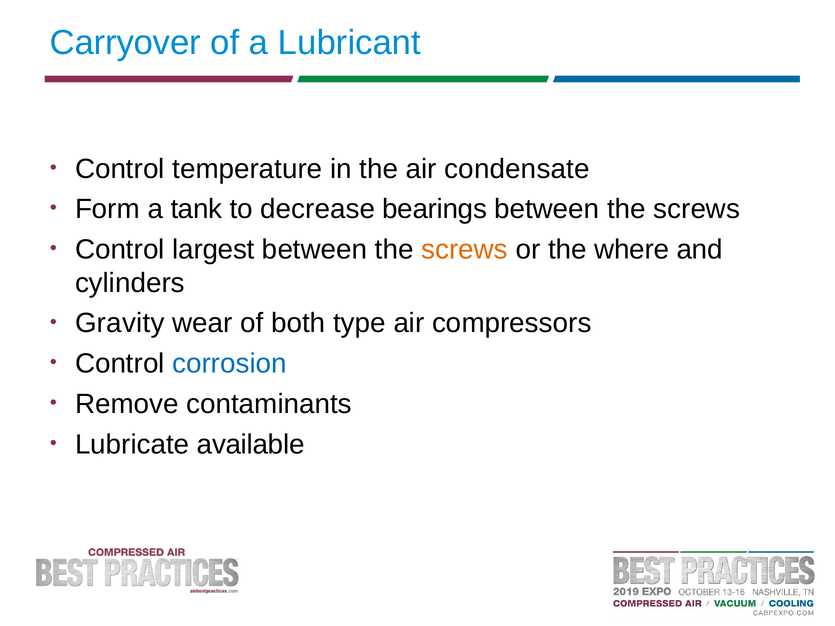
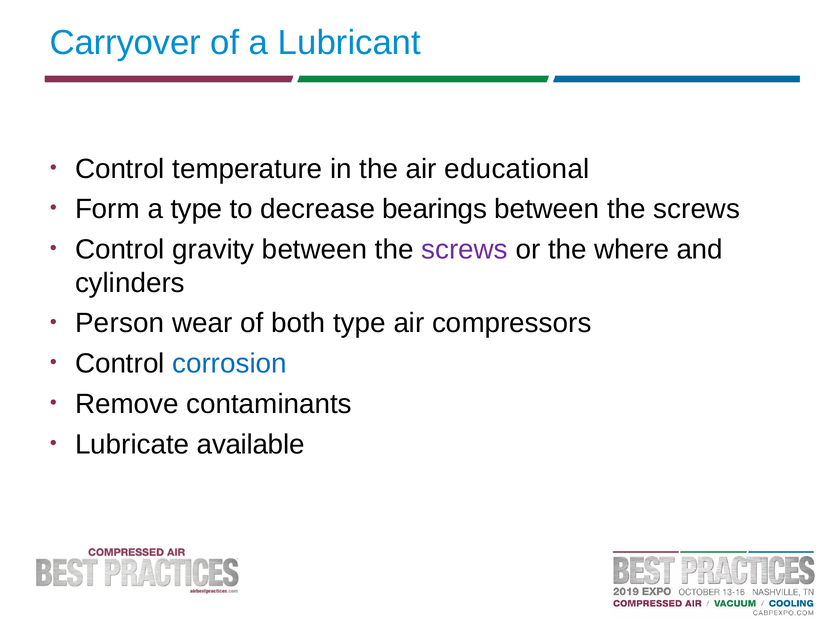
condensate: condensate -> educational (517, 169)
a tank: tank -> type (196, 209)
largest: largest -> gravity (213, 250)
screws colour: orange -> purple (465, 250)
Gravity: Gravity -> Person (120, 323)
